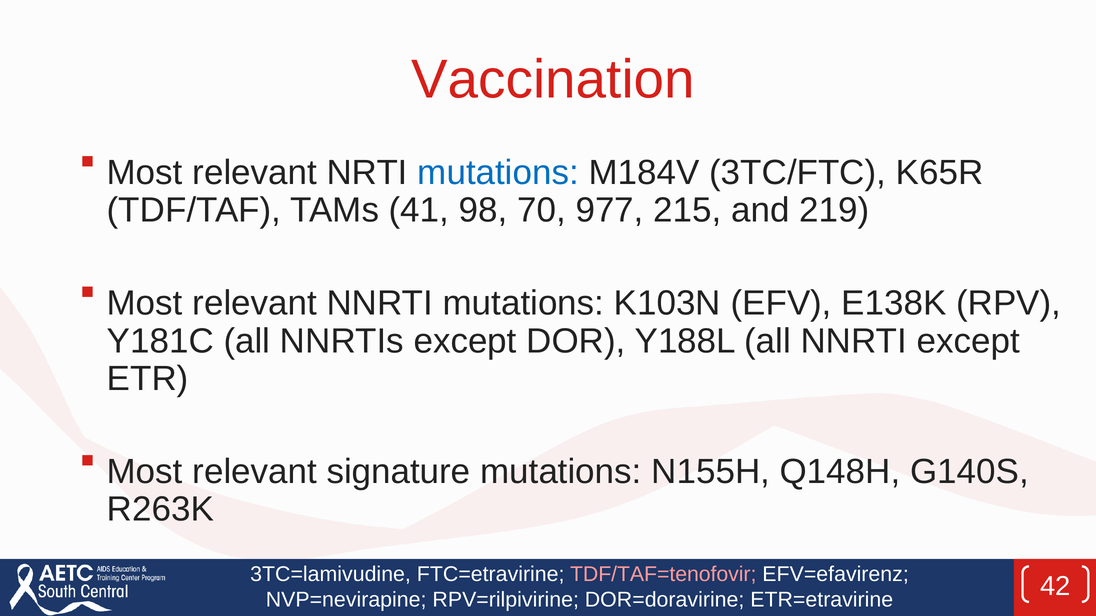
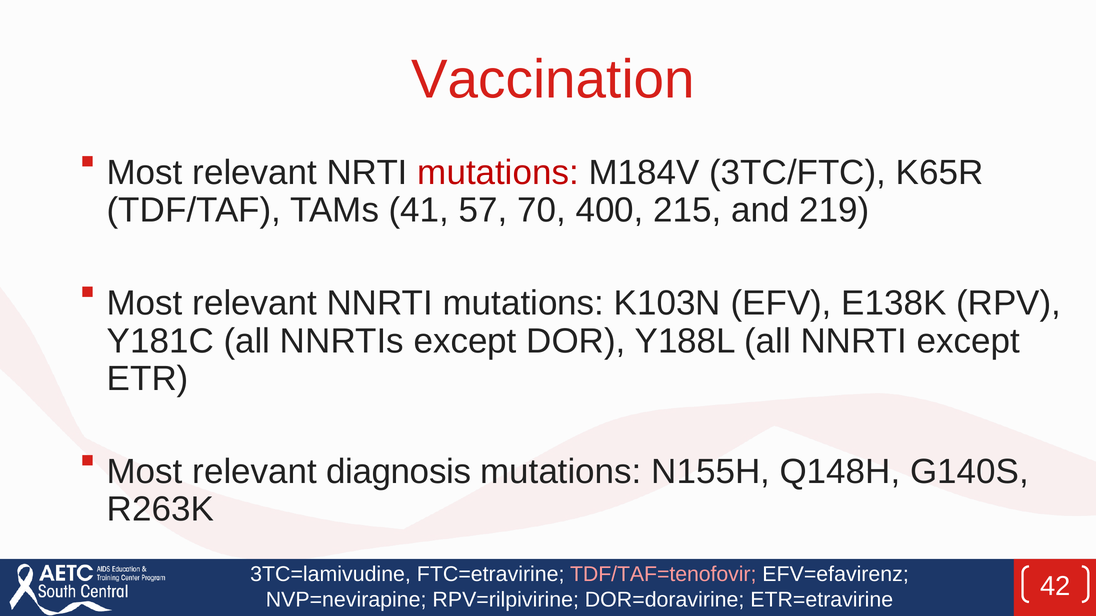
mutations colour: blue -> red (498, 173)
98: 98 -> 57 (483, 211)
977: 977 -> 400 (610, 211)
signature: signature -> diagnosis (399, 472)
